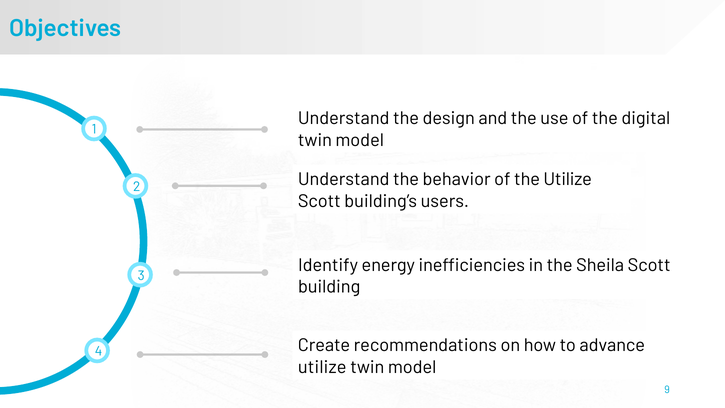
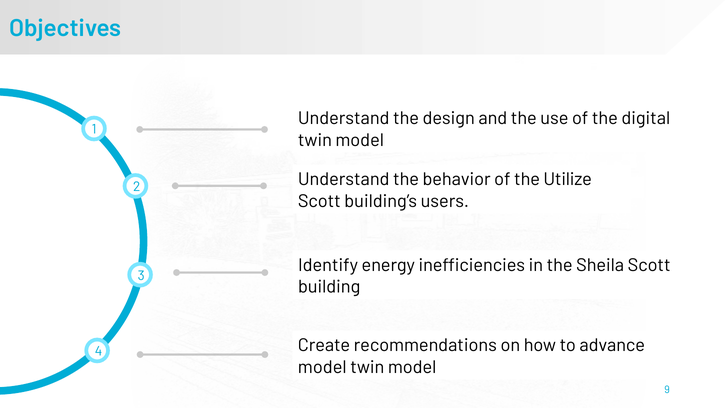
utilize: utilize -> model (322, 367)
